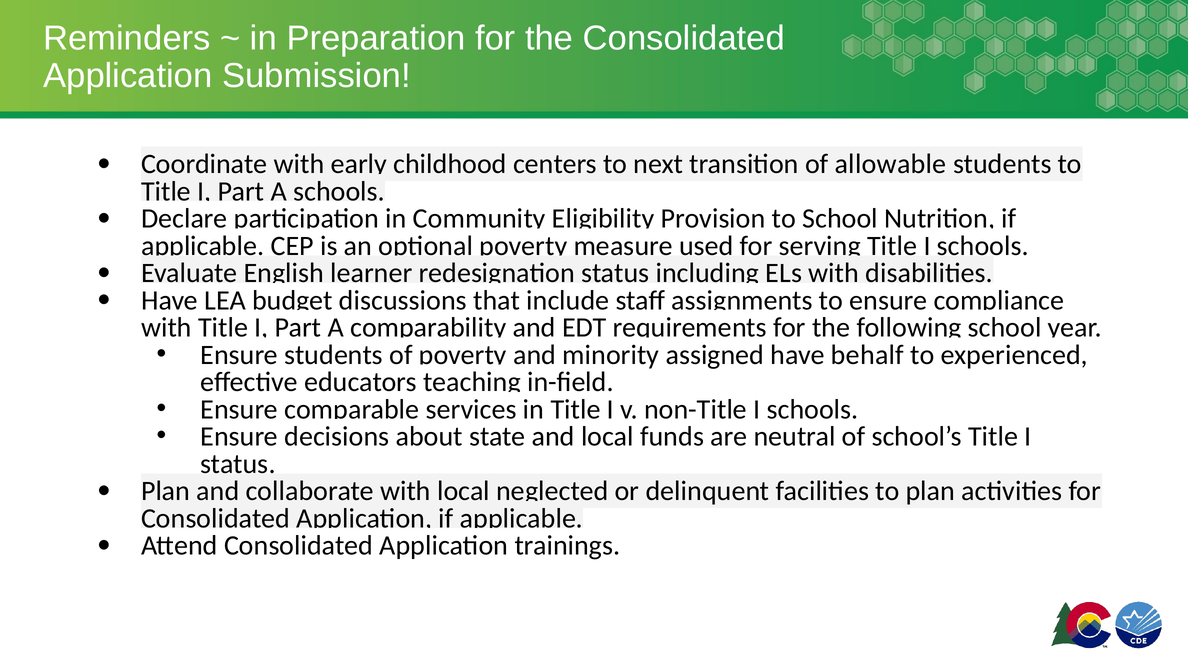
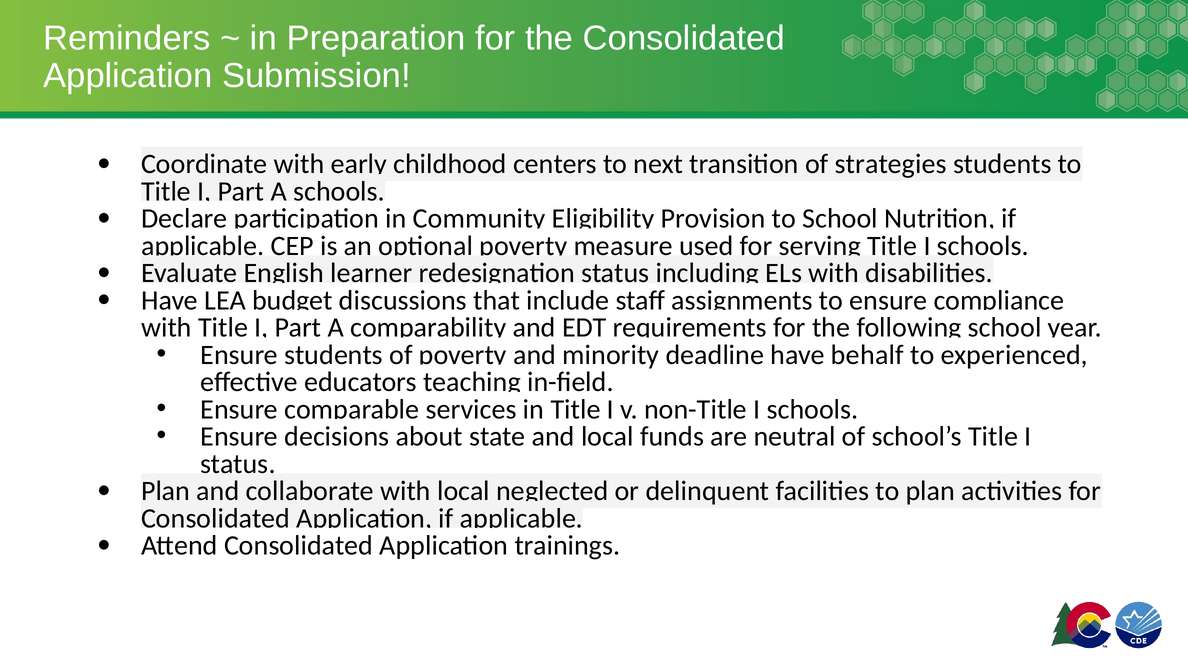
allowable: allowable -> strategies (891, 164)
assigned: assigned -> deadline (715, 355)
